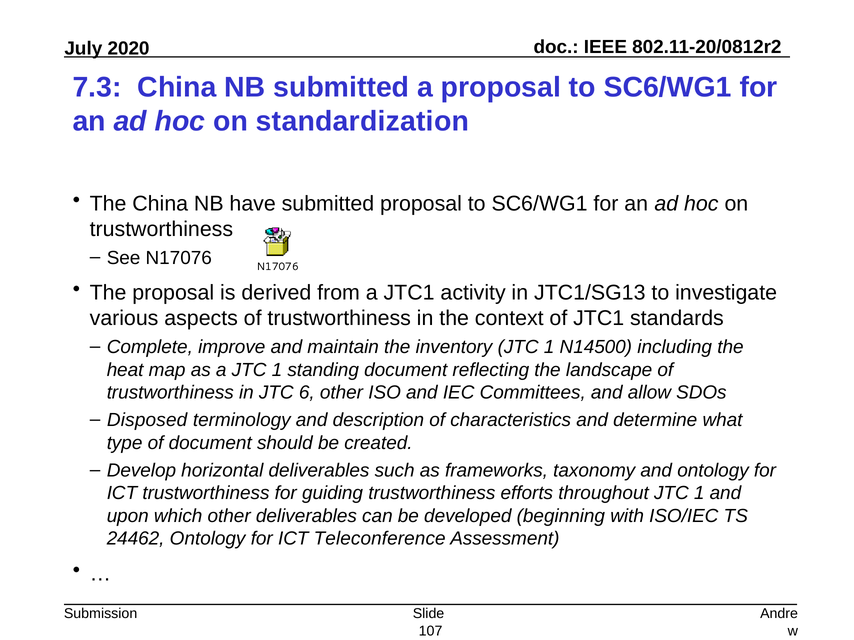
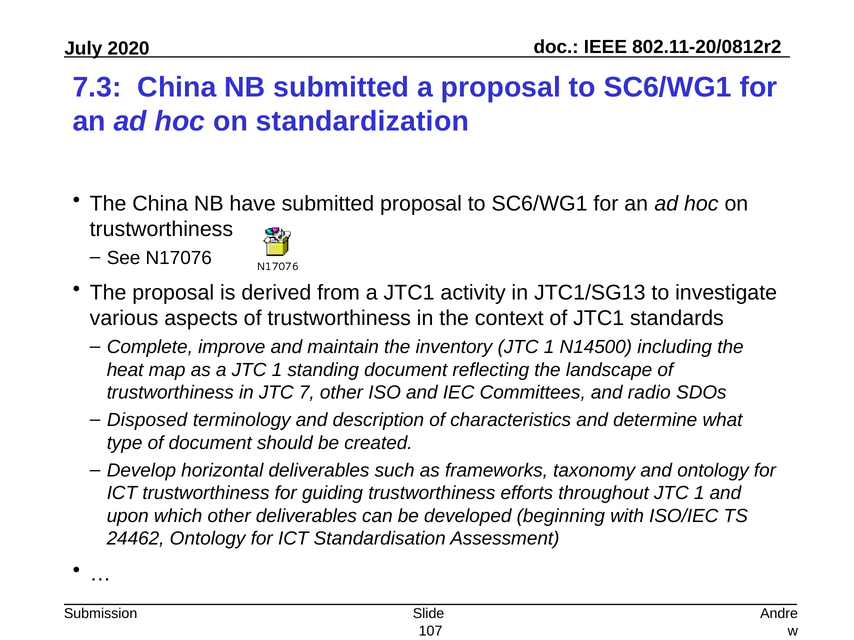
6: 6 -> 7 (307, 393)
allow: allow -> radio (649, 393)
Teleconference: Teleconference -> Standardisation (380, 539)
